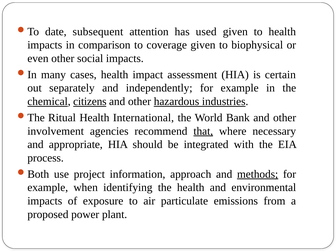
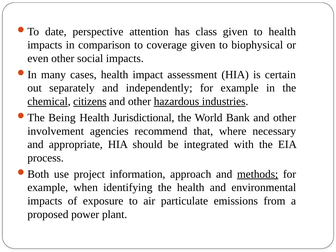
subsequent: subsequent -> perspective (98, 32)
used: used -> class (206, 32)
Ritual: Ritual -> Being (62, 118)
International: International -> Jurisdictional (144, 118)
that underline: present -> none (203, 131)
